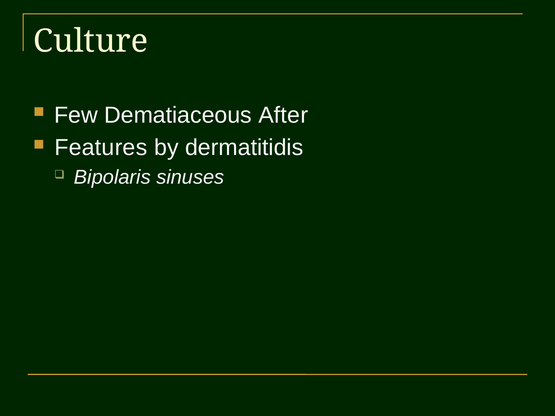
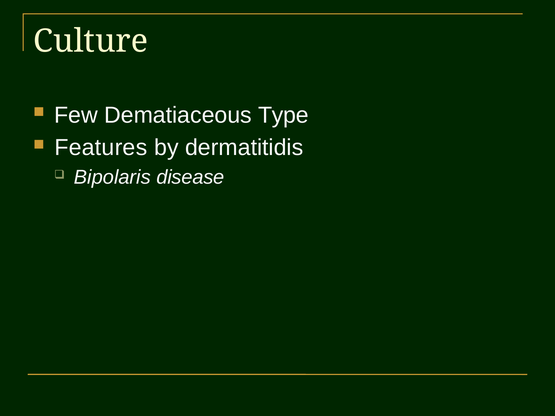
After: After -> Type (283, 115)
sinuses: sinuses -> disease (190, 177)
